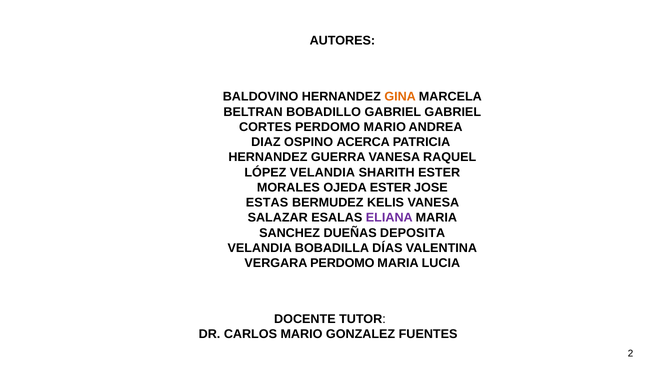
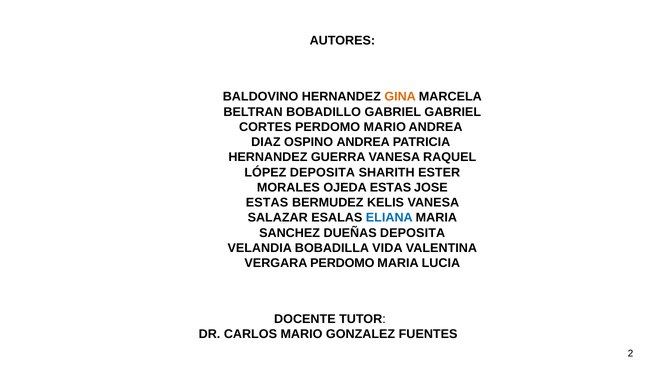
OSPINO ACERCA: ACERCA -> ANDREA (363, 142)
LÓPEZ VELANDIA: VELANDIA -> DEPOSITA (322, 172)
OJEDA ESTER: ESTER -> ESTAS (390, 188)
ELIANA colour: purple -> blue (389, 218)
DÍAS: DÍAS -> VIDA (387, 248)
